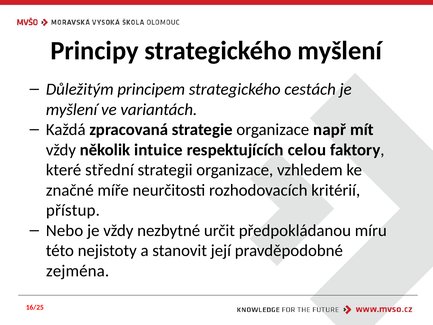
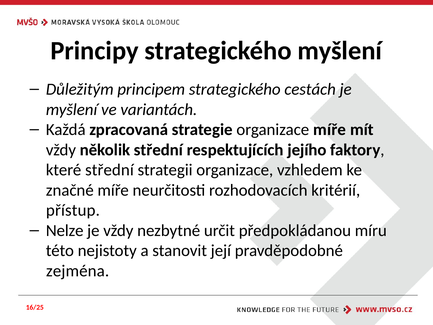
organizace např: např -> míře (330, 130)
několik intuice: intuice -> střední (158, 150)
celou: celou -> jejího (307, 150)
Nebo: Nebo -> Nelze (65, 230)
